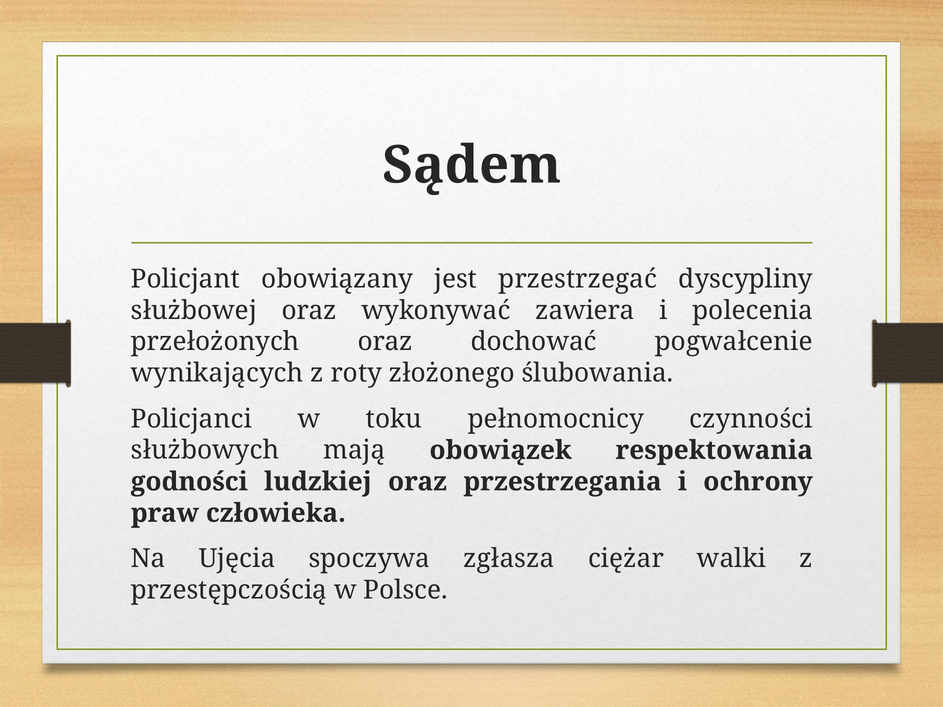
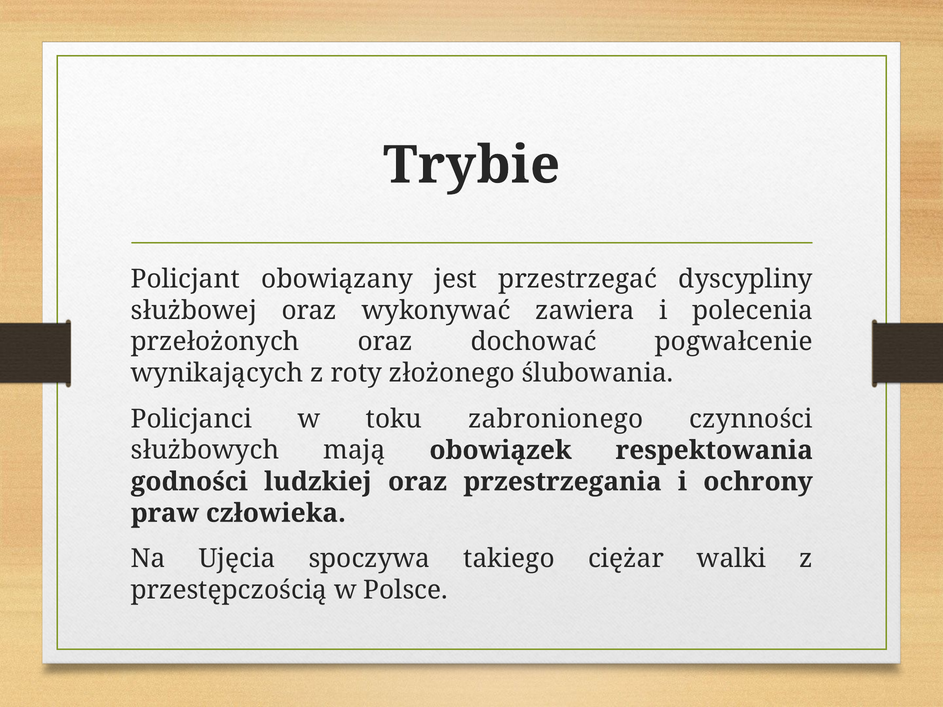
Sądem: Sądem -> Trybie (472, 165)
pełnomocnicy: pełnomocnicy -> zabronionego (556, 419)
zgłasza: zgłasza -> takiego (509, 559)
